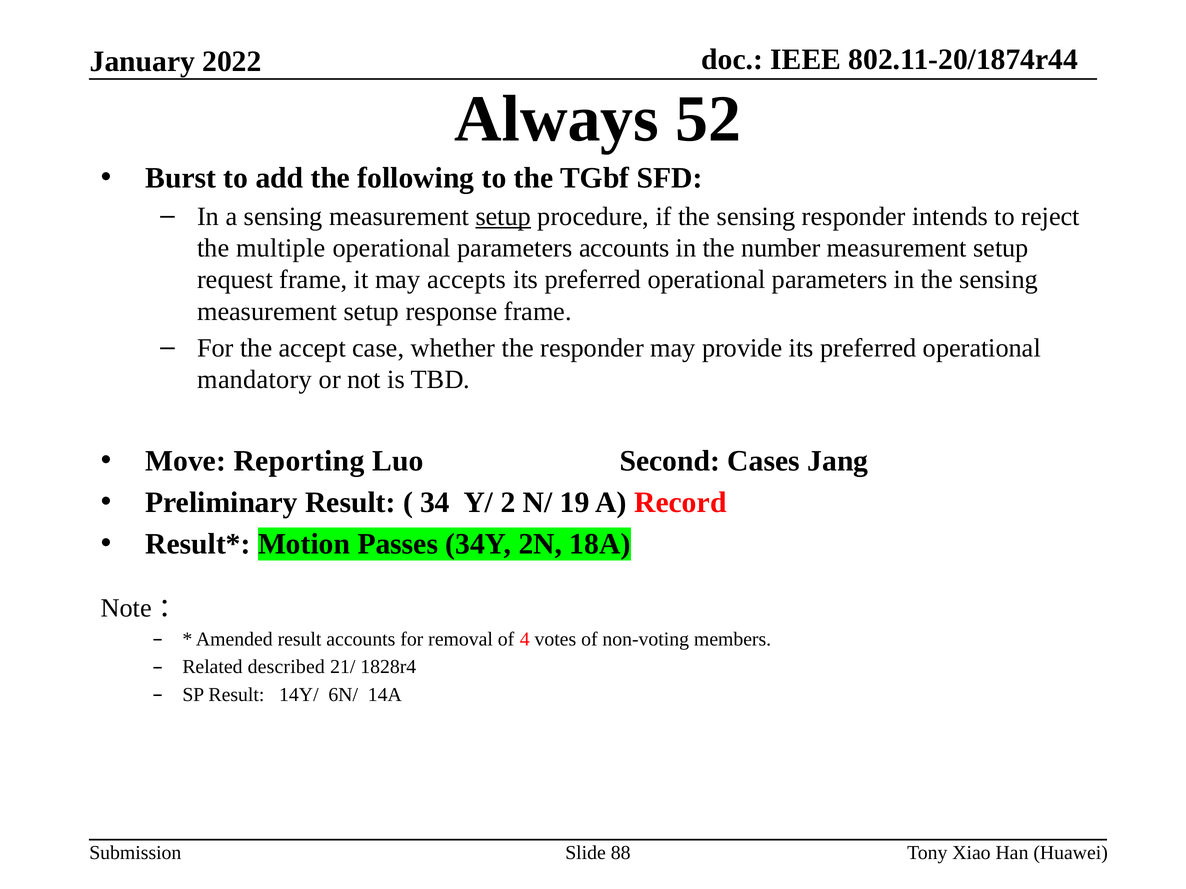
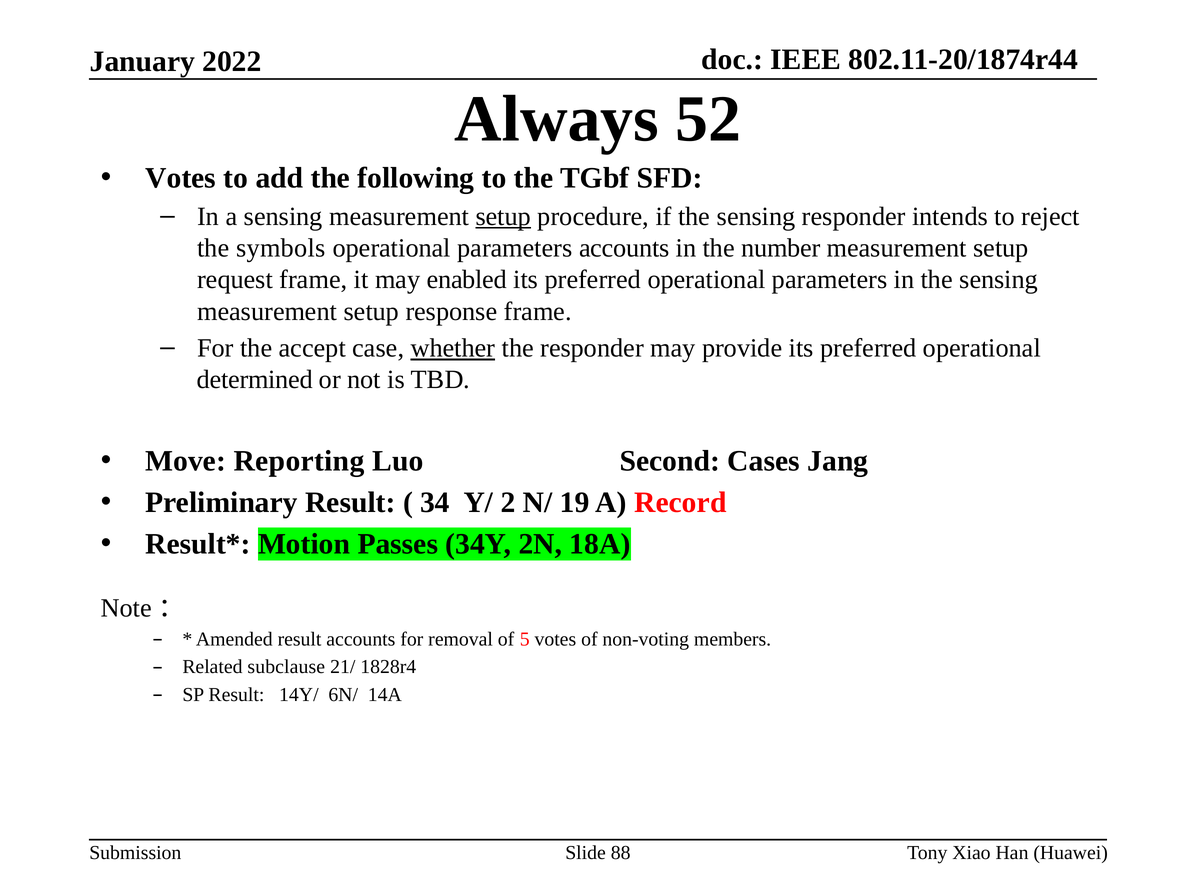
Burst: Burst -> Votes (181, 178)
multiple: multiple -> symbols (281, 248)
accepts: accepts -> enabled (467, 280)
whether underline: none -> present (453, 348)
mandatory: mandatory -> determined (255, 380)
4: 4 -> 5 (525, 640)
described: described -> subclause (286, 667)
